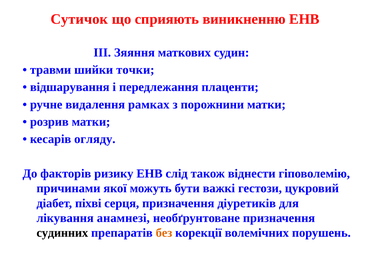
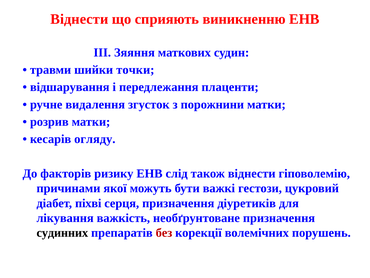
Сутичок: Сутичок -> Віднести (79, 19)
рамках: рамках -> згусток (149, 104)
анамнезі: анамнезі -> важкість (123, 218)
без colour: orange -> red (164, 232)
